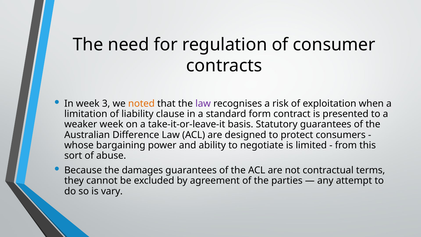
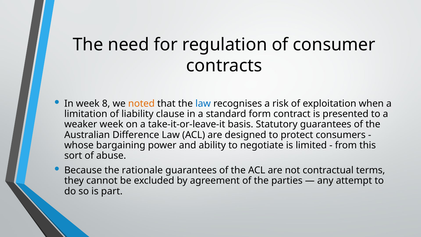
3: 3 -> 8 (106, 103)
law colour: purple -> blue (203, 103)
damages: damages -> rationale (142, 170)
vary: vary -> part (112, 191)
